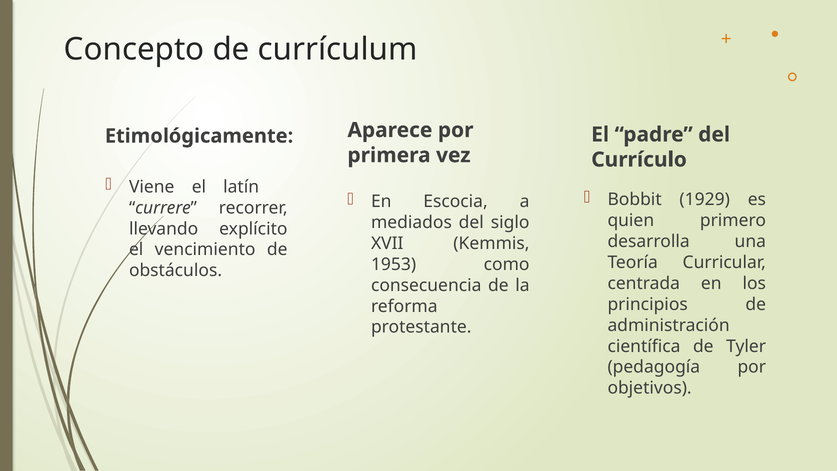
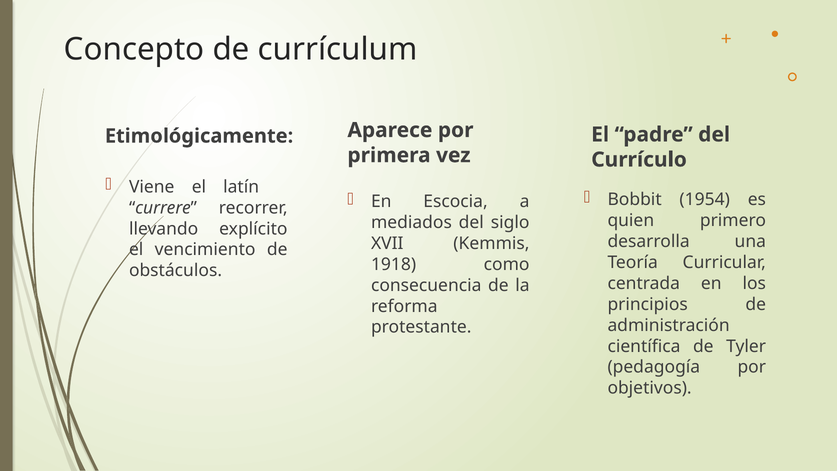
1929: 1929 -> 1954 (705, 200)
1953: 1953 -> 1918 (394, 264)
